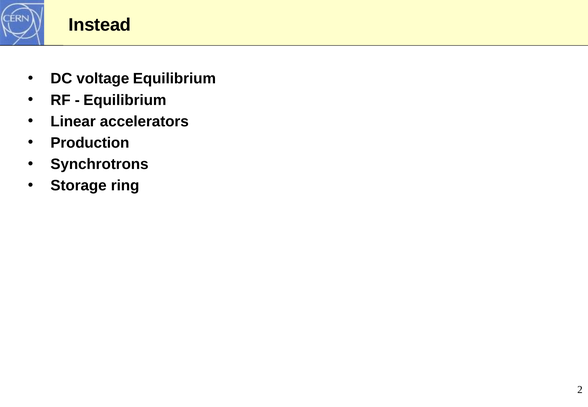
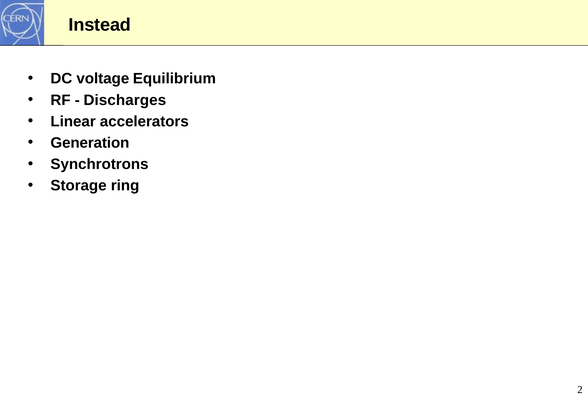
Equilibrium: Equilibrium -> Discharges (125, 100)
Production: Production -> Generation (90, 143)
